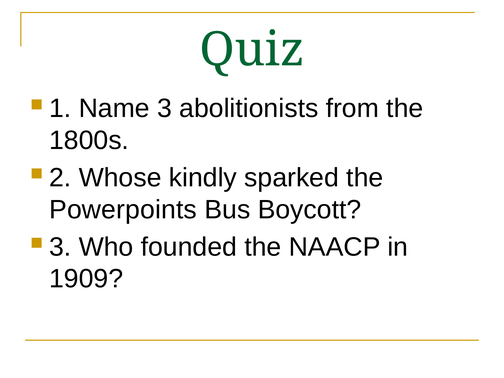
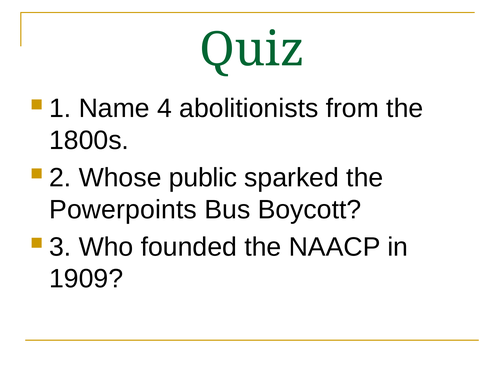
Name 3: 3 -> 4 (165, 109)
kindly: kindly -> public (203, 178)
